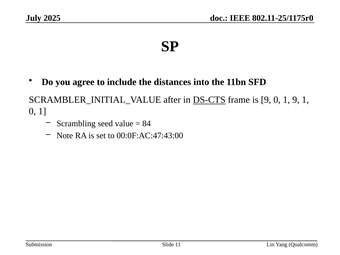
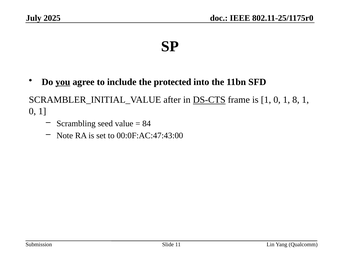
you underline: none -> present (63, 82)
distances: distances -> protected (173, 82)
is 9: 9 -> 1 (266, 100)
1 9: 9 -> 8 (296, 100)
